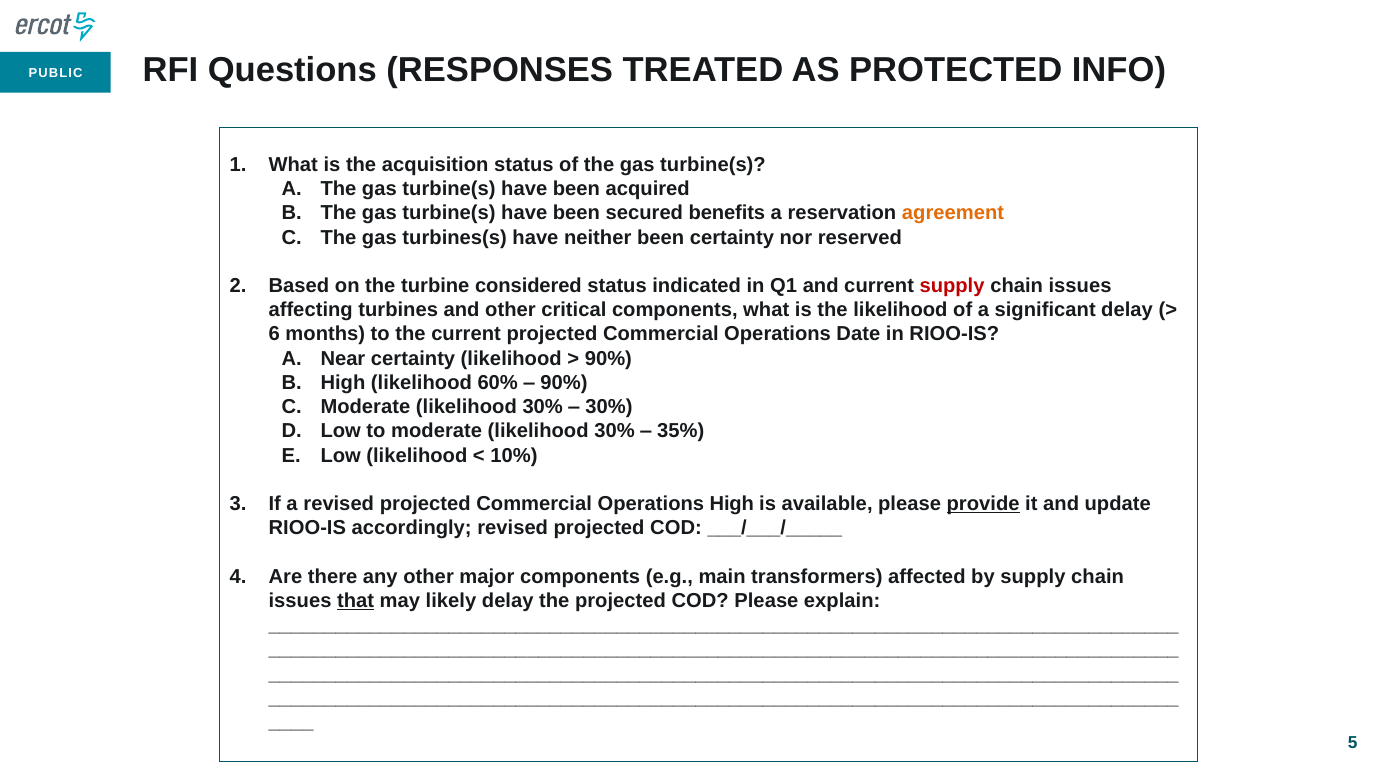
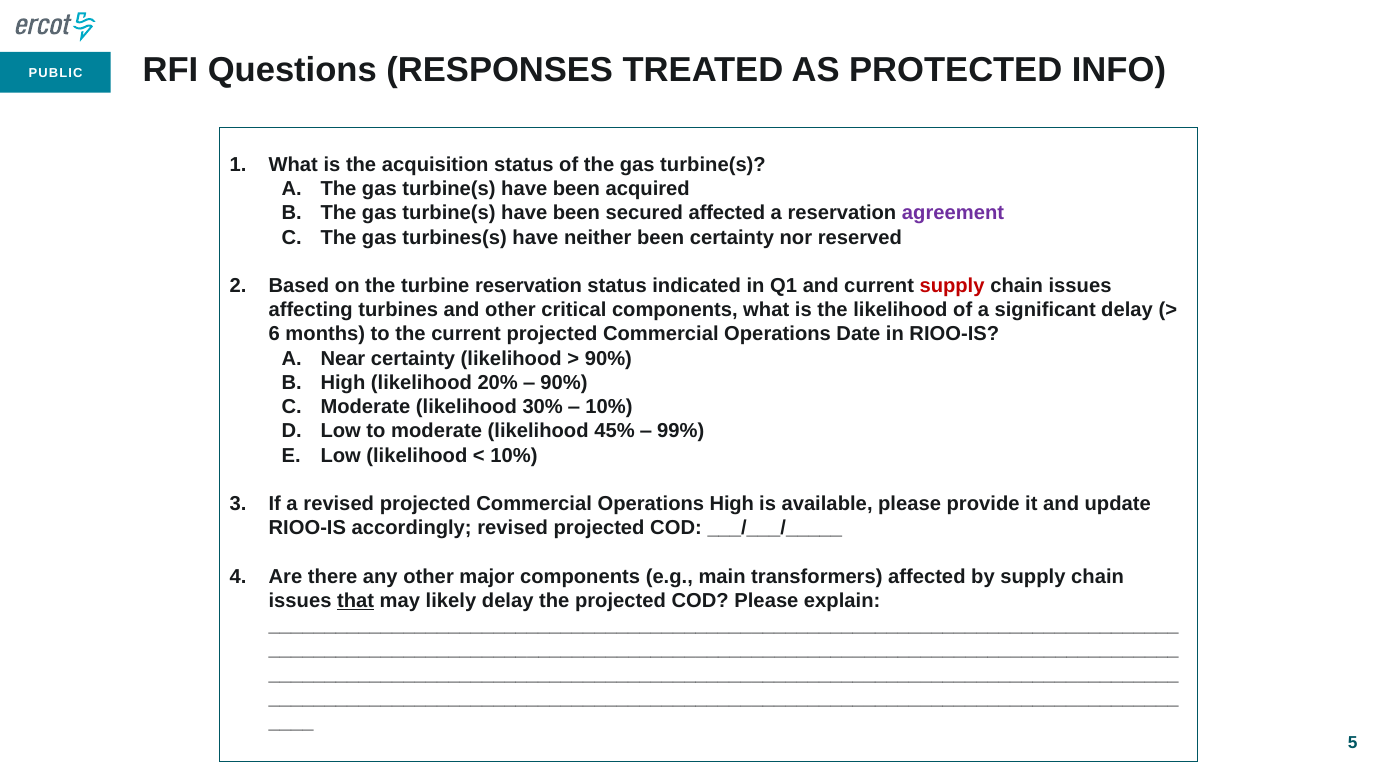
secured benefits: benefits -> affected (727, 213)
agreement colour: orange -> purple (953, 213)
turbine considered: considered -> reservation (529, 286)
60%: 60% -> 20% (498, 383)
30%: 30% -> 10% (609, 407)
to moderate likelihood 30%: 30% -> 45% (615, 431)
35%: 35% -> 99% (681, 431)
provide underline: present -> none (983, 504)
